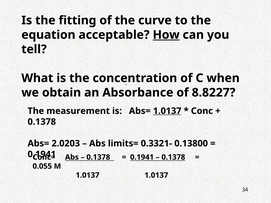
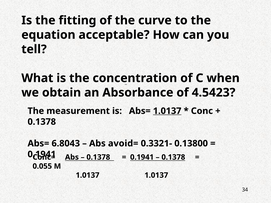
How underline: present -> none (166, 35)
8.8227: 8.8227 -> 4.5423 (214, 93)
2.0203: 2.0203 -> 6.8043 (66, 144)
limits=: limits= -> avoid= (123, 144)
